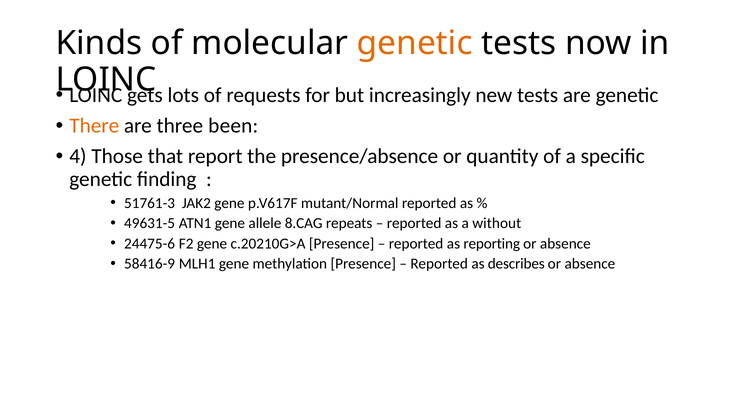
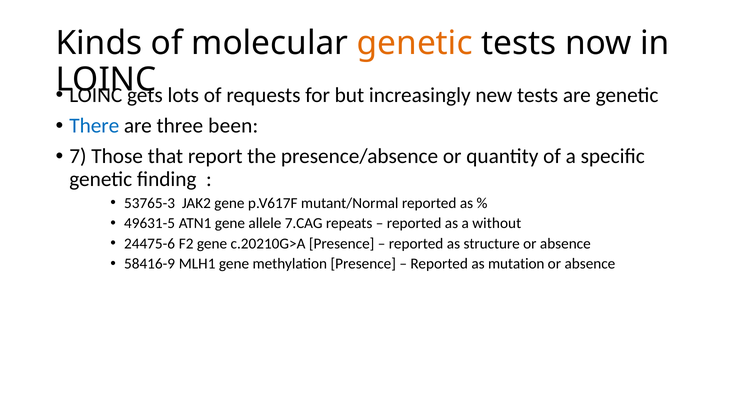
There colour: orange -> blue (94, 126)
4: 4 -> 7 (78, 156)
51761-3: 51761-3 -> 53765-3 (150, 203)
8.CAG: 8.CAG -> 7.CAG (304, 223)
reporting: reporting -> structure (492, 243)
describes: describes -> mutation (516, 264)
